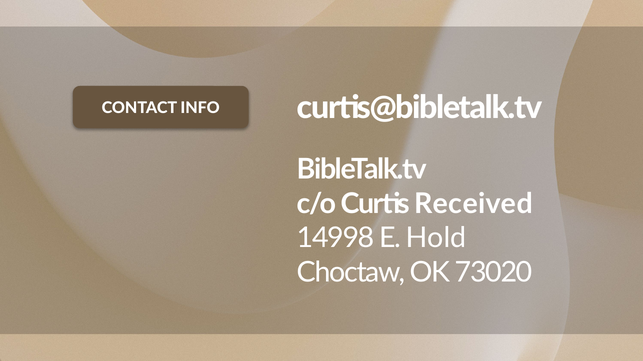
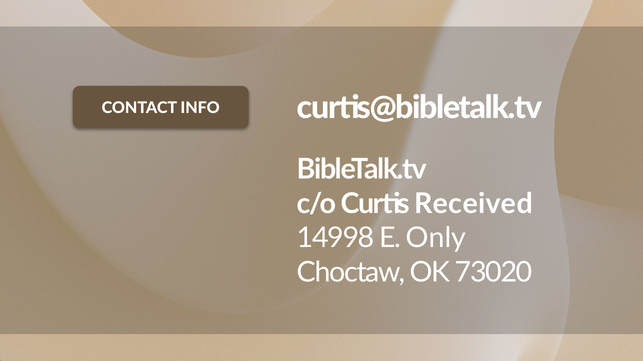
Hold: Hold -> Only (436, 238)
